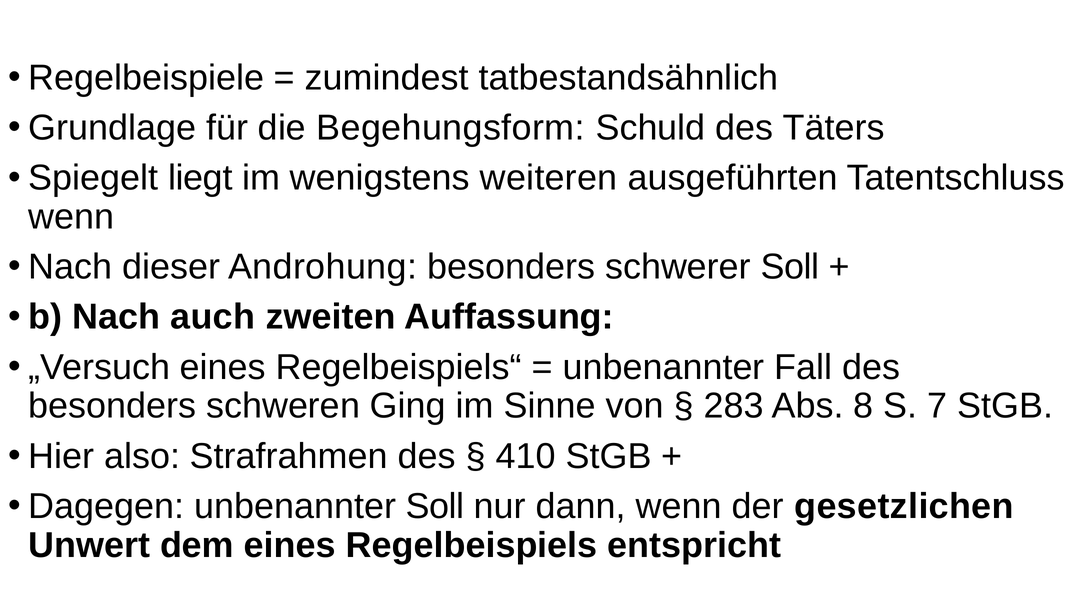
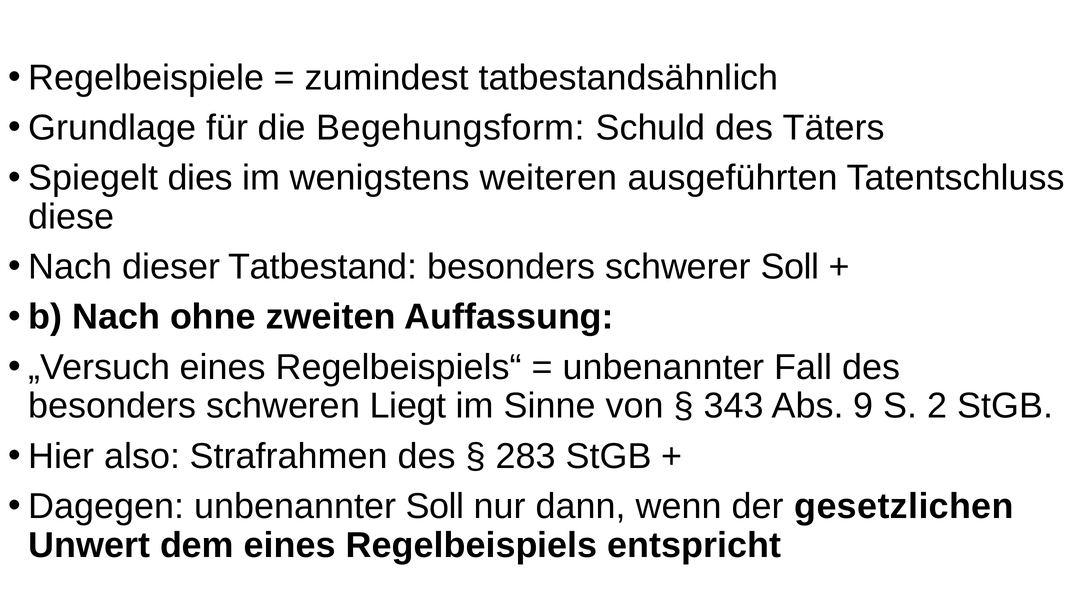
liegt: liegt -> dies (200, 178)
wenn: wenn -> diese (71, 217)
Androhung: Androhung -> Tatbestand (323, 267)
auch: auch -> ohne (213, 317)
Ging: Ging -> Liegt (408, 406)
283: 283 -> 343 (734, 406)
8: 8 -> 9 (863, 406)
7: 7 -> 2 (937, 406)
410: 410 -> 283 (526, 456)
